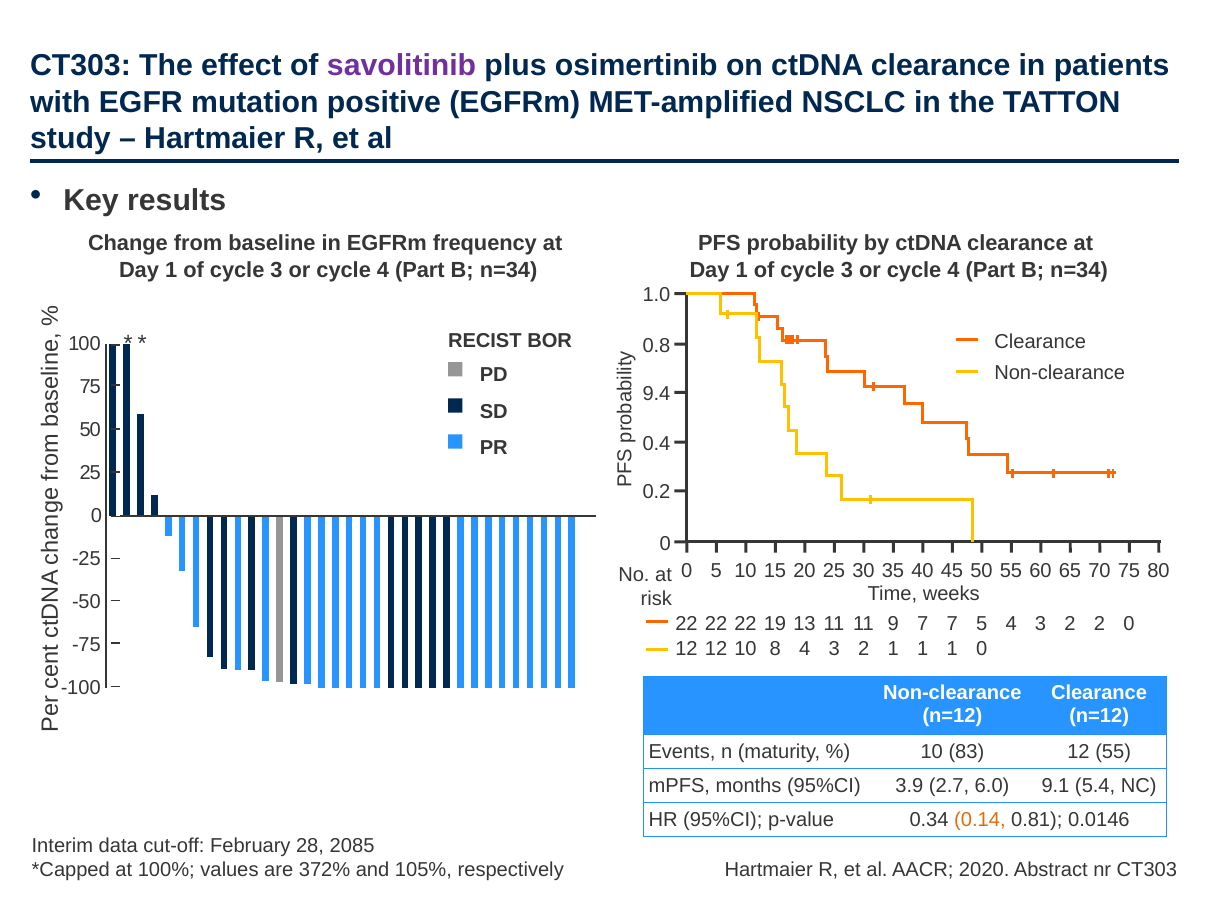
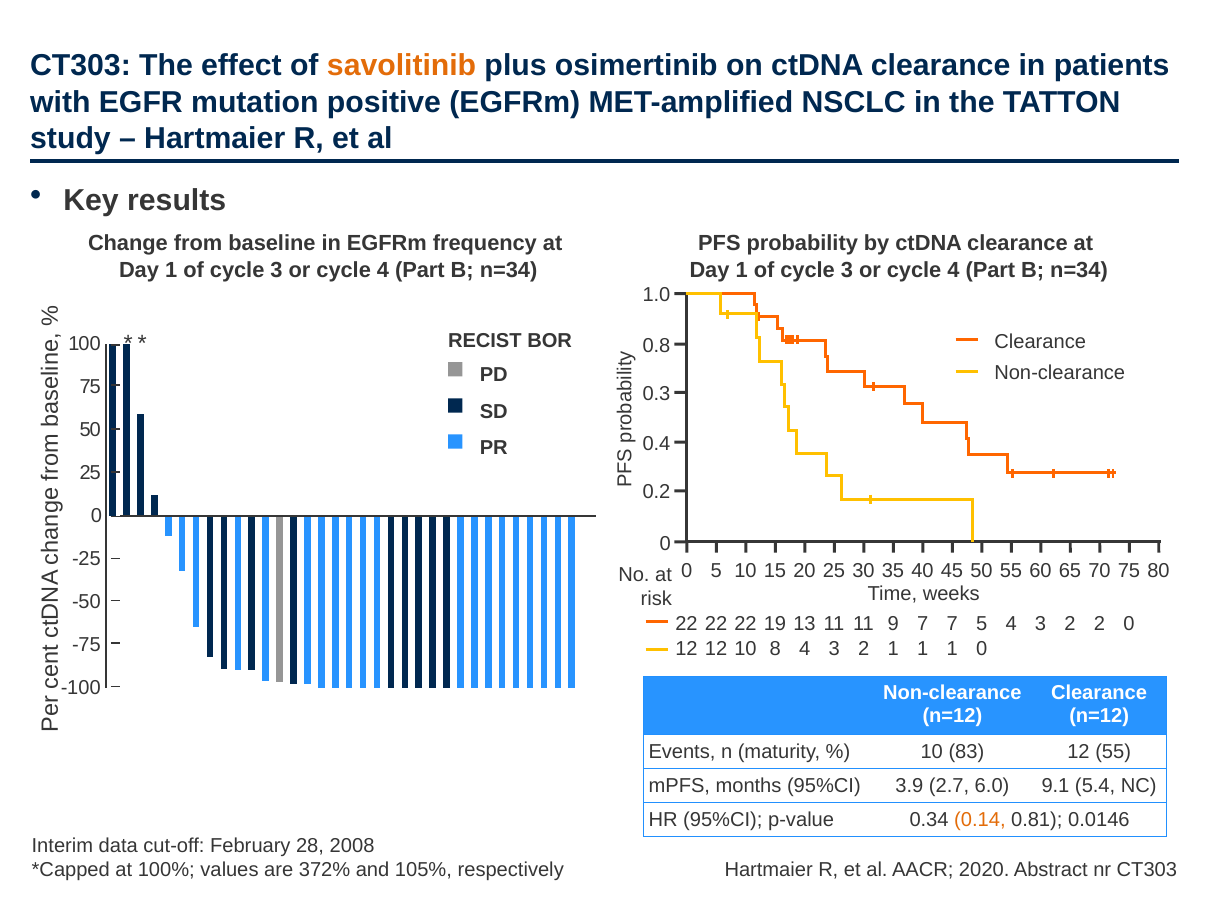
savolitinib colour: purple -> orange (402, 66)
9.4: 9.4 -> 0.3 (656, 394)
2085: 2085 -> 2008 (352, 846)
